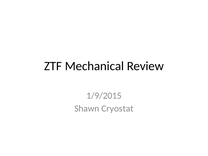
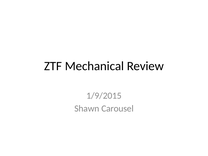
Cryostat: Cryostat -> Carousel (118, 109)
